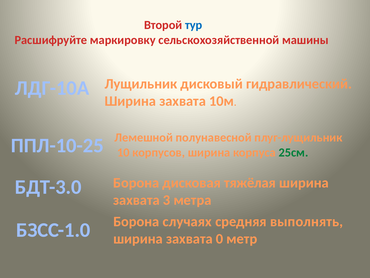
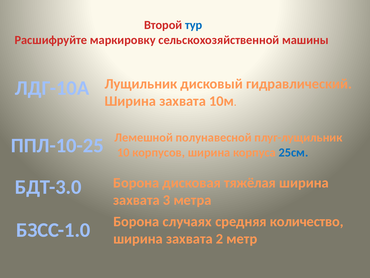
25см colour: green -> blue (293, 152)
выполнять: выполнять -> количество (307, 221)
0: 0 -> 2 (220, 238)
